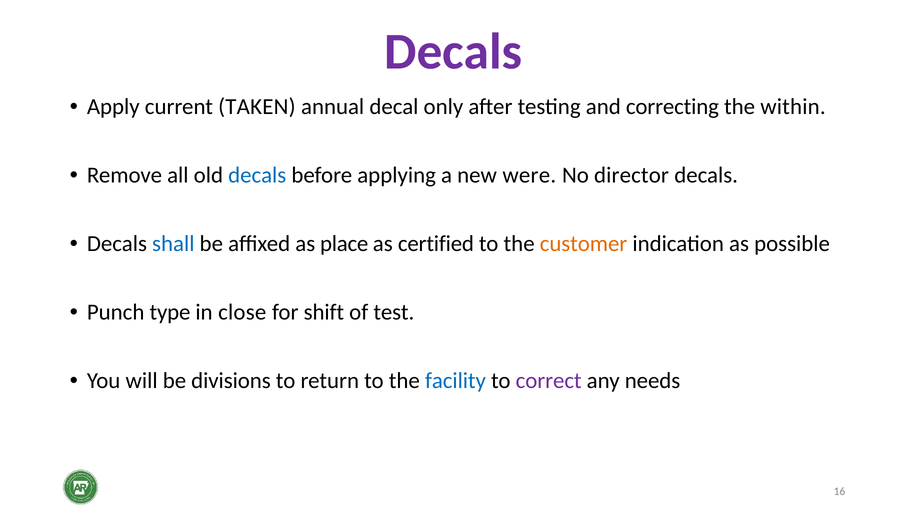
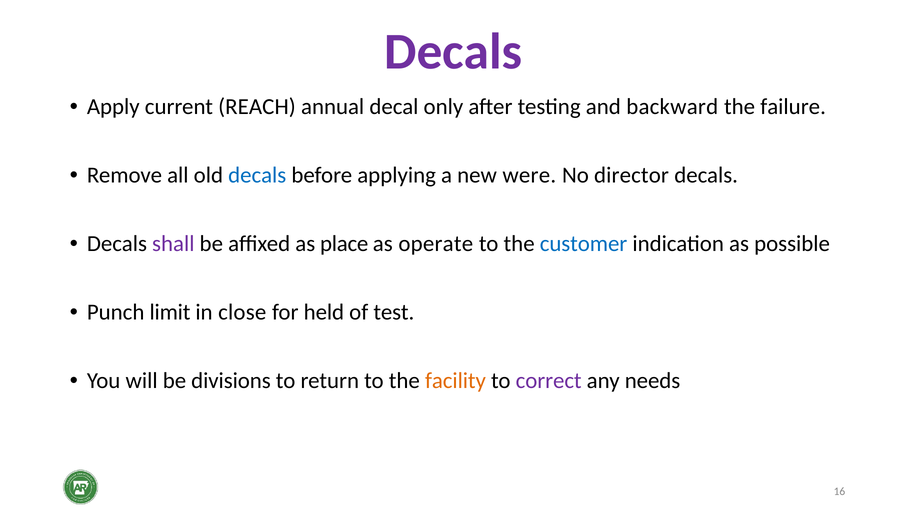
TAKEN: TAKEN -> REACH (257, 107)
correcting: correcting -> backward (672, 107)
within: within -> failure (793, 107)
shall colour: blue -> purple (173, 244)
certified: certified -> operate (436, 244)
customer colour: orange -> blue (584, 244)
type: type -> limit (170, 312)
shift: shift -> held (324, 312)
facility colour: blue -> orange (455, 381)
